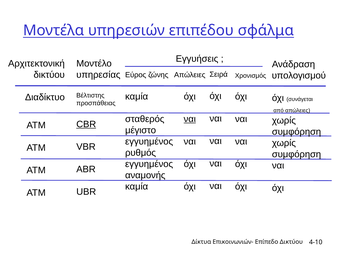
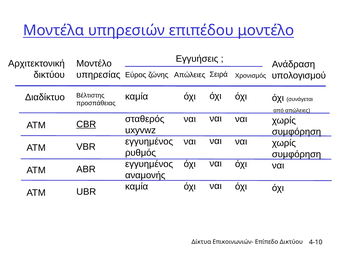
επιπέδου σφάλμα: σφάλμα -> μοντέλο (266, 31)
ναι underline: present -> none (190, 119)
μέγιστο: μέγιστο -> uxyvwz (141, 130)
